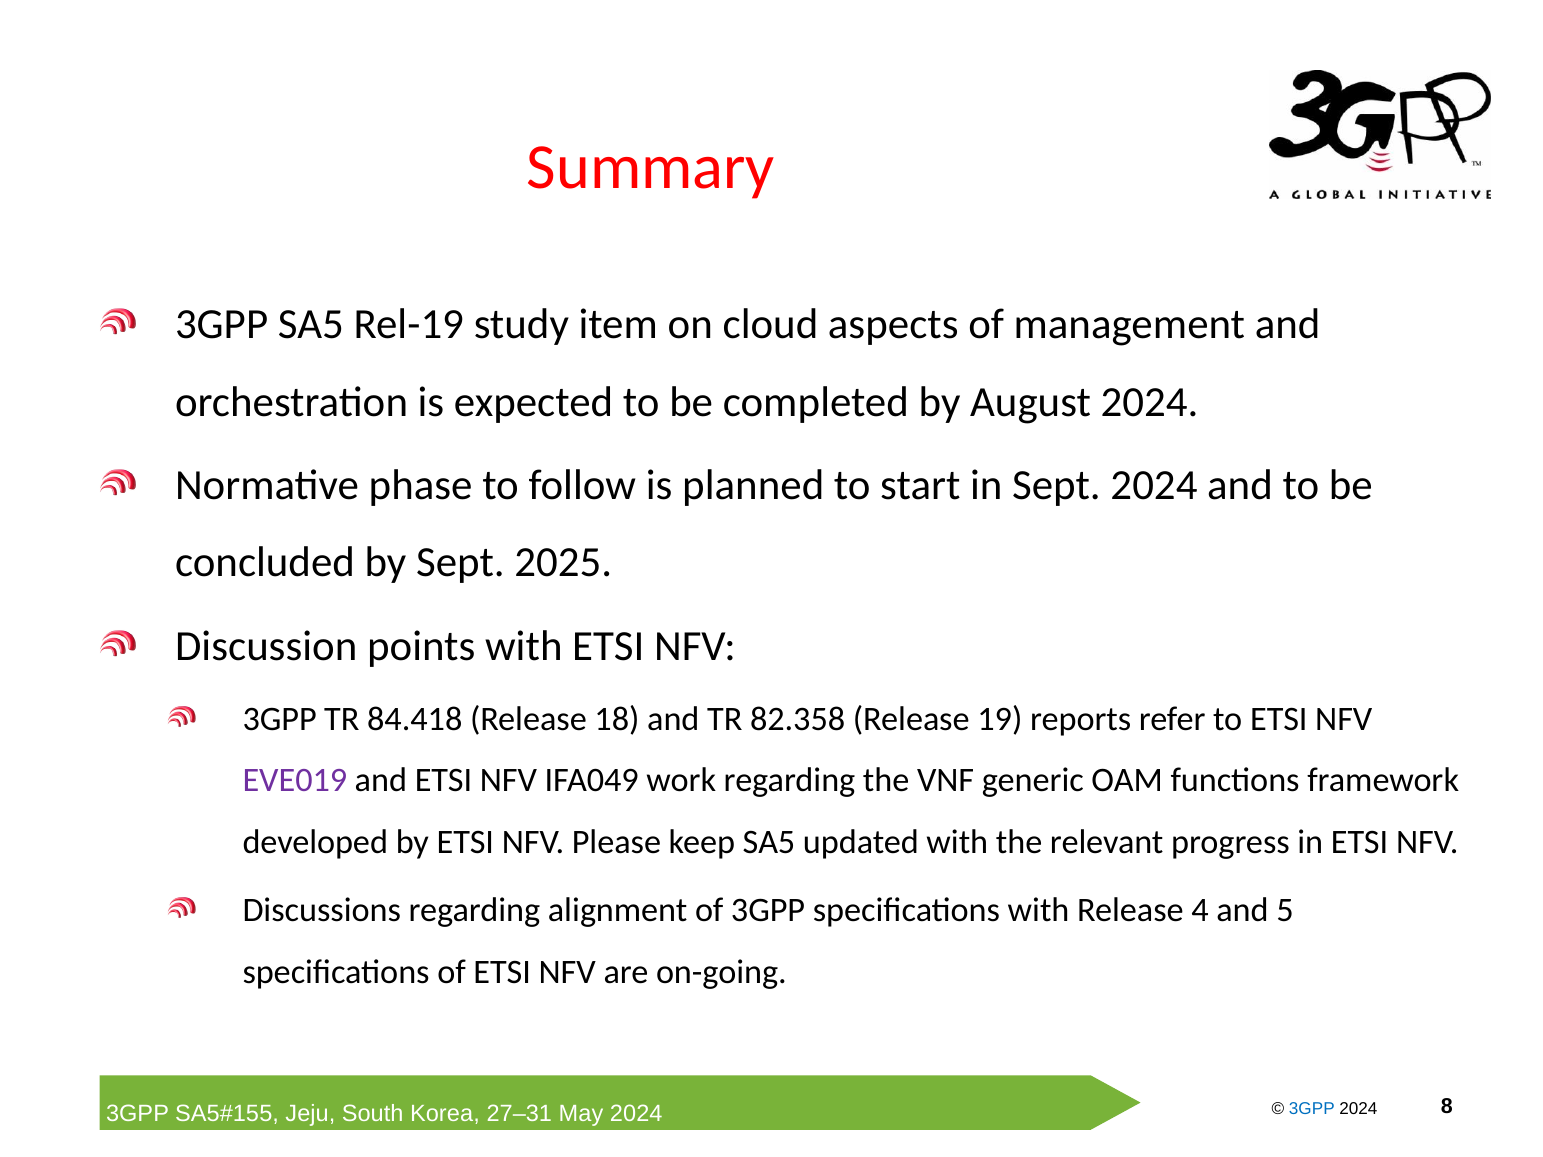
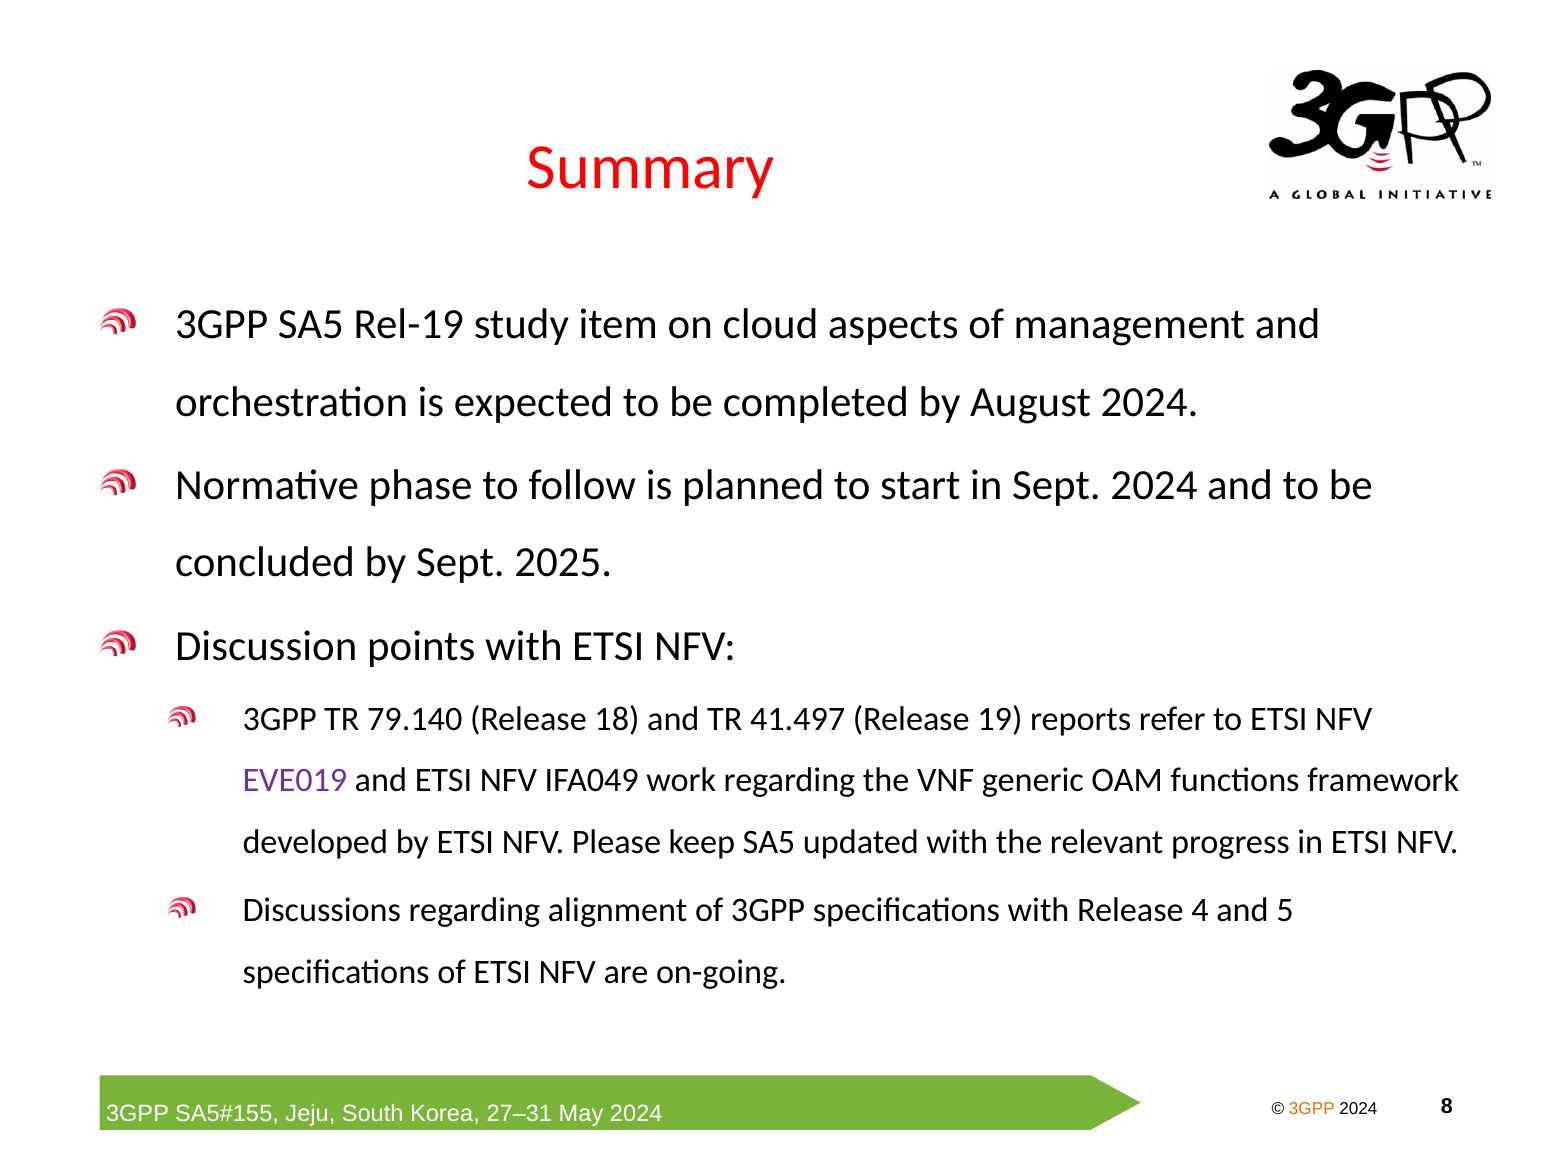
84.418: 84.418 -> 79.140 (415, 719)
82.358: 82.358 -> 41.497 (798, 719)
3GPP colour: blue -> orange (1312, 1110)
